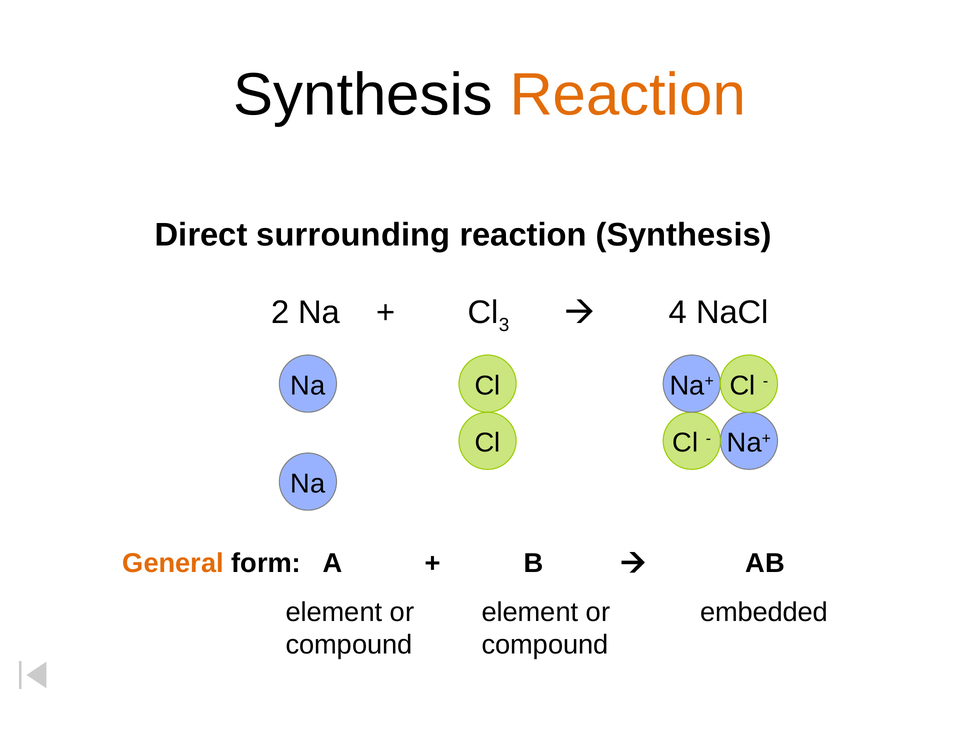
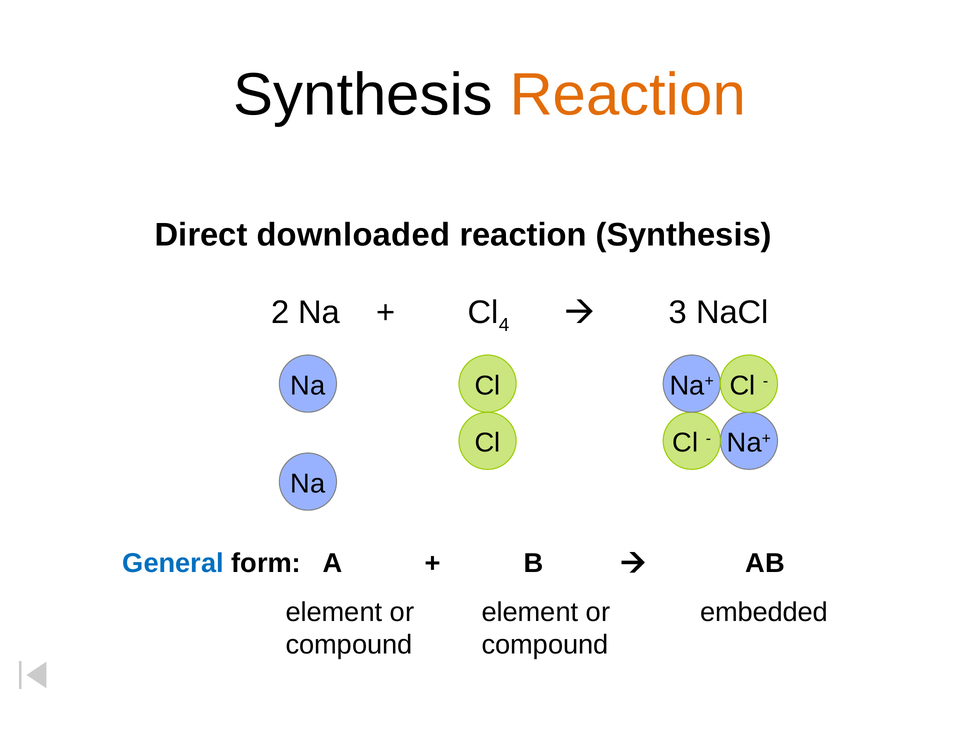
surrounding: surrounding -> downloaded (353, 235)
3: 3 -> 4 (504, 325)
4: 4 -> 3 (678, 313)
General colour: orange -> blue (173, 563)
